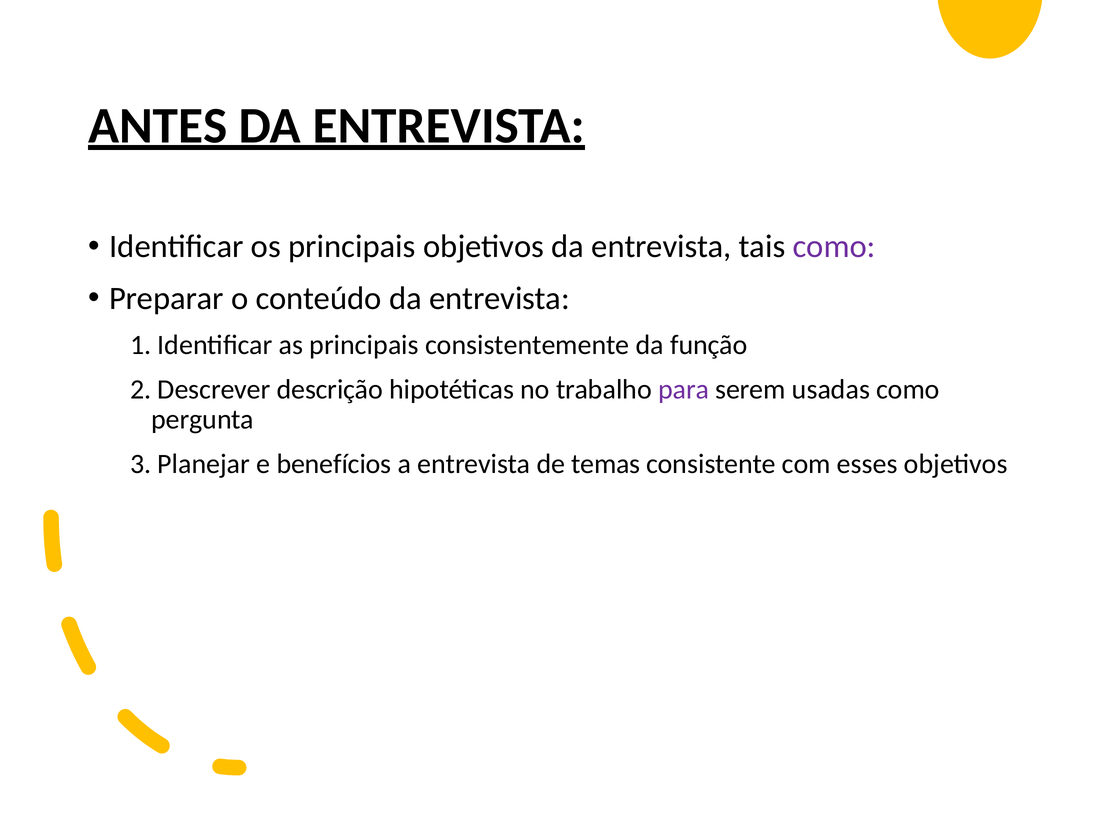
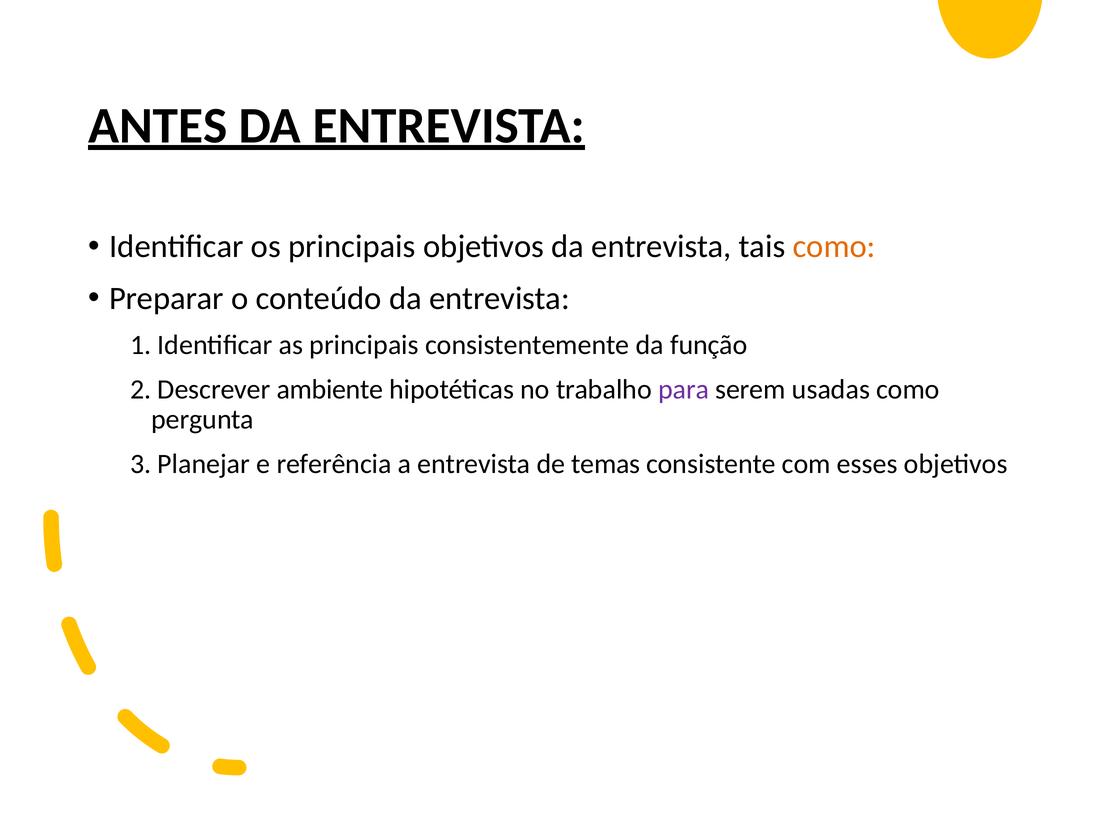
como colour: purple -> orange (834, 247)
descrição: descrição -> ambiente (330, 389)
benefícios: benefícios -> referência (334, 464)
